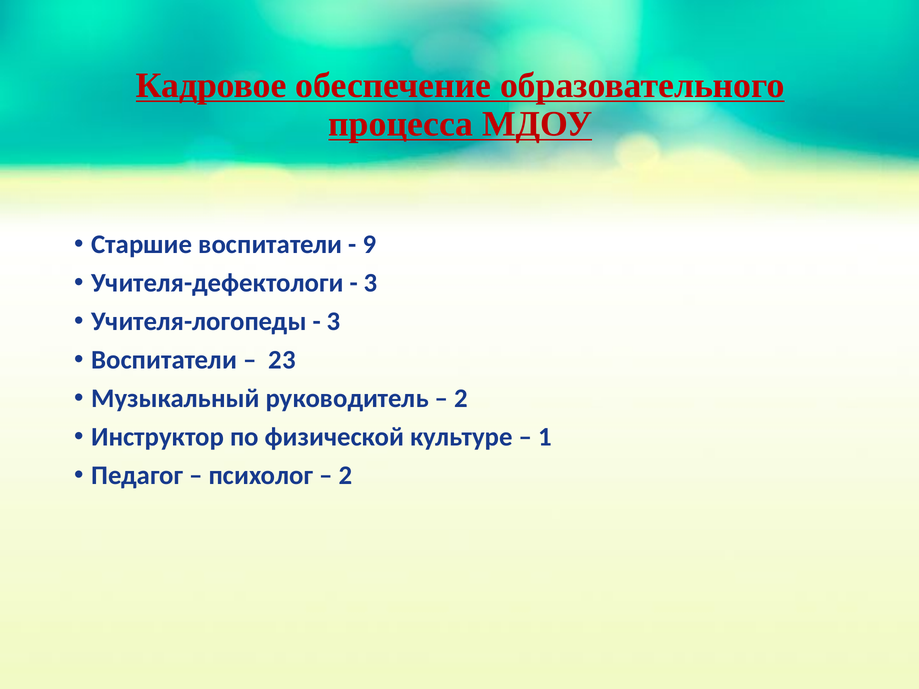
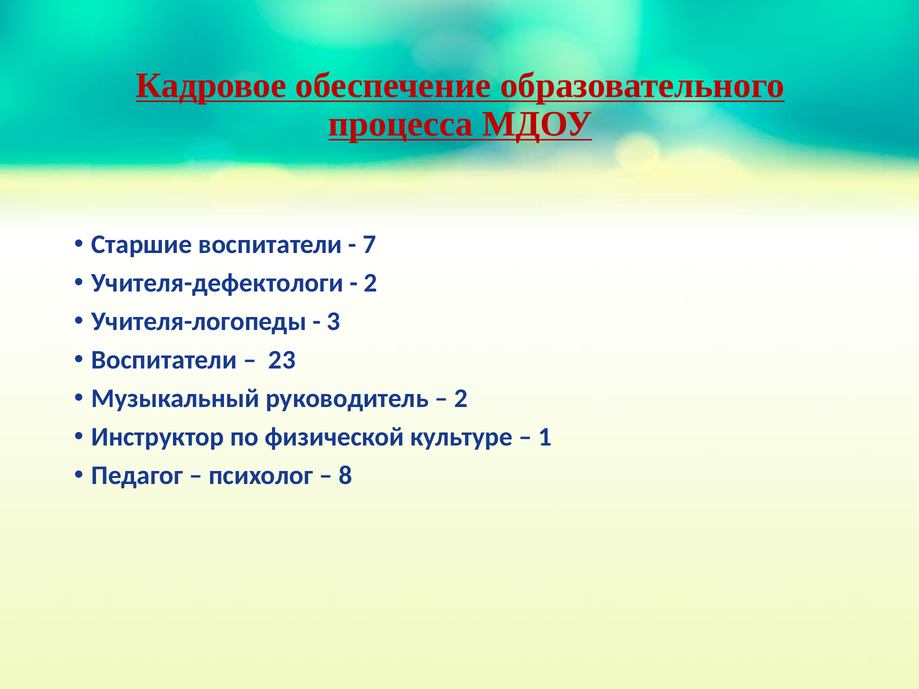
9: 9 -> 7 (369, 245)
3: 3 -> 2 (371, 283)
2: 2 -> 8 (346, 476)
